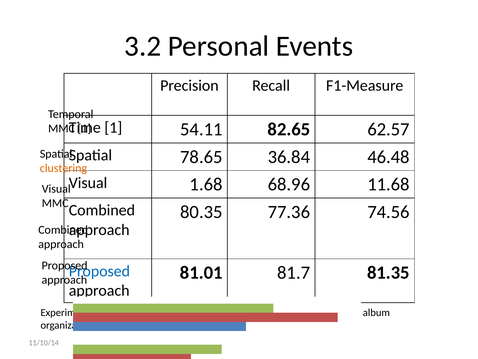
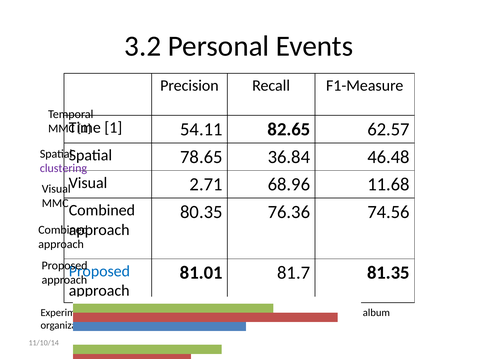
clustering colour: orange -> purple (63, 168)
1.68: 1.68 -> 2.71 (206, 184)
77.36: 77.36 -> 76.36 (289, 212)
